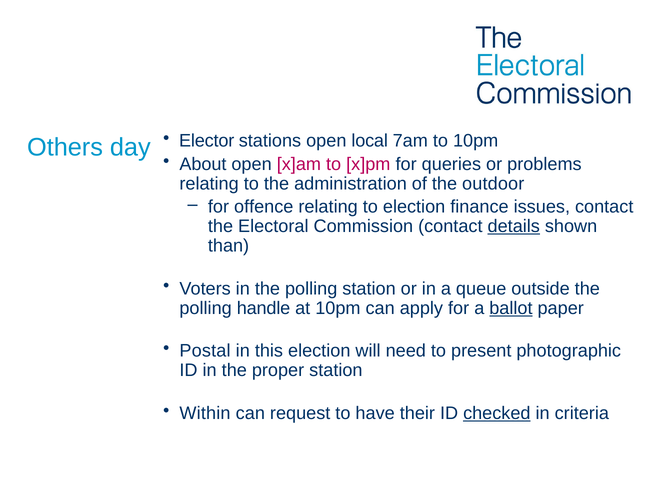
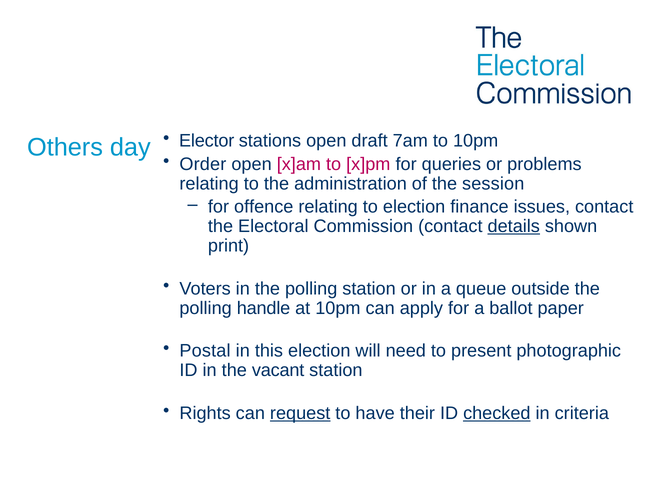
local: local -> draft (370, 141)
About: About -> Order (203, 164)
outdoor: outdoor -> session (493, 183)
than: than -> print (229, 246)
ballot underline: present -> none (511, 308)
proper: proper -> vacant (278, 370)
Within: Within -> Rights (205, 413)
request underline: none -> present (300, 413)
